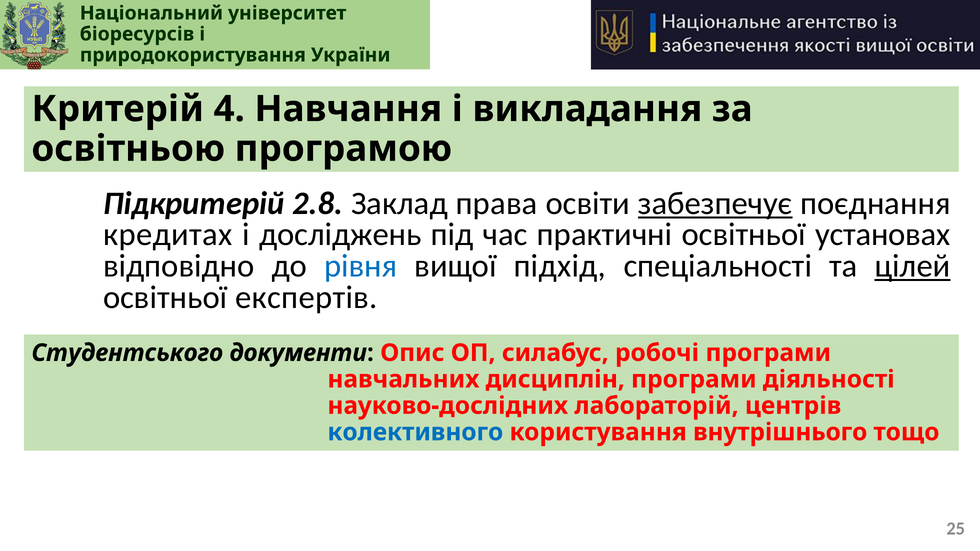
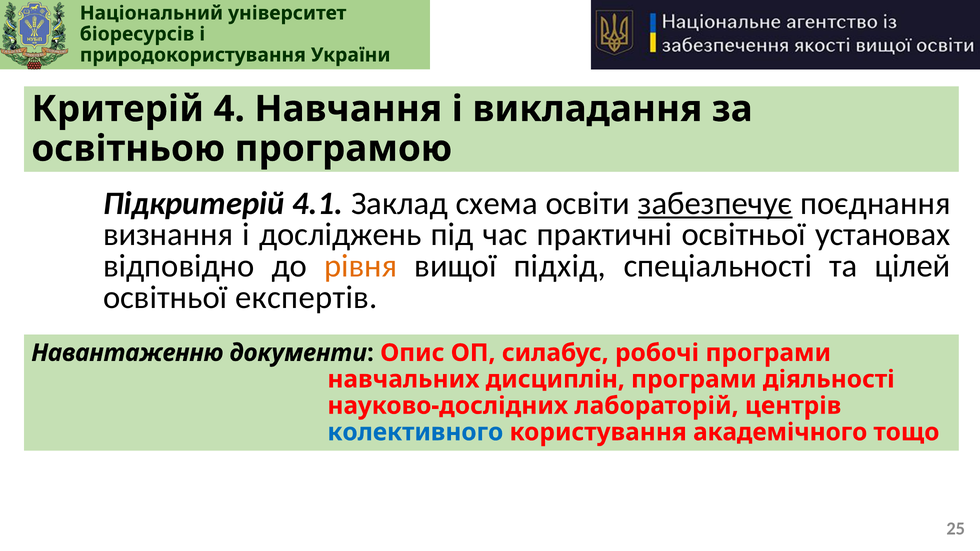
2.8: 2.8 -> 4.1 (318, 203)
права: права -> схема (497, 203)
кредитах: кредитах -> визнання (168, 235)
рівня colour: blue -> orange (361, 266)
цілей underline: present -> none (913, 266)
Студентського: Студентського -> Навантаженню (127, 353)
внутрішнього: внутрішнього -> академічного (780, 432)
